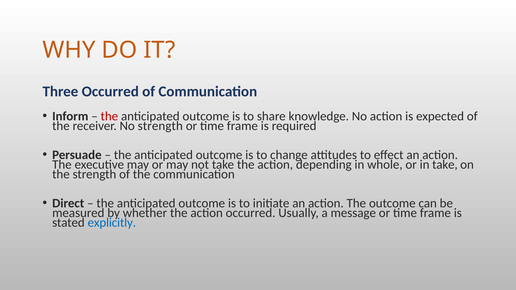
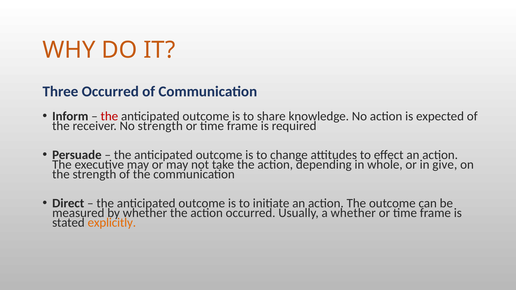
in take: take -> give (445, 165)
a message: message -> whether (353, 213)
explicitly colour: blue -> orange (112, 223)
